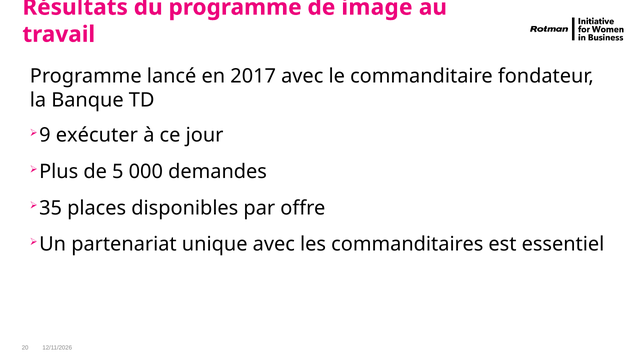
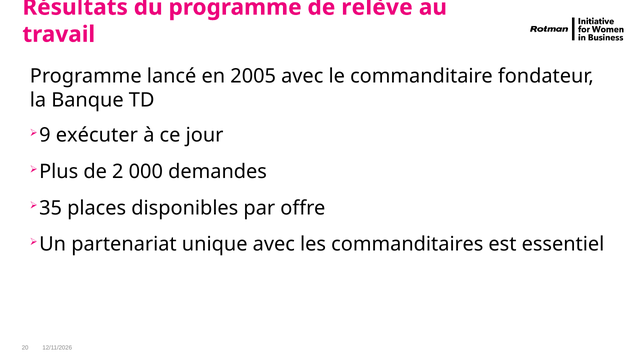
image: image -> relève (377, 7)
2017: 2017 -> 2005 (253, 76)
5: 5 -> 2 (118, 172)
